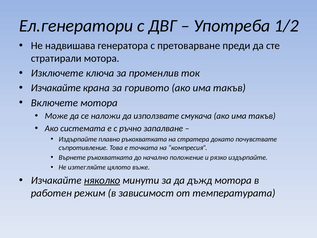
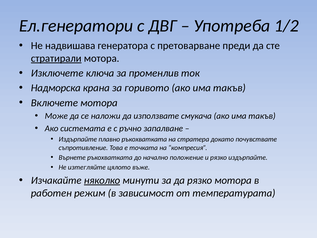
стратирали underline: none -> present (56, 58)
Изчакайте: Изчакайте -> Надморска (56, 88)
да дъжд: дъжд -> рязко (200, 180)
